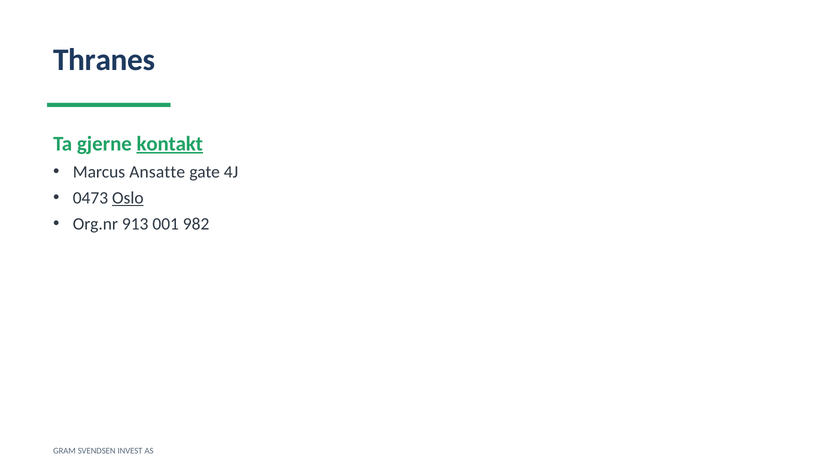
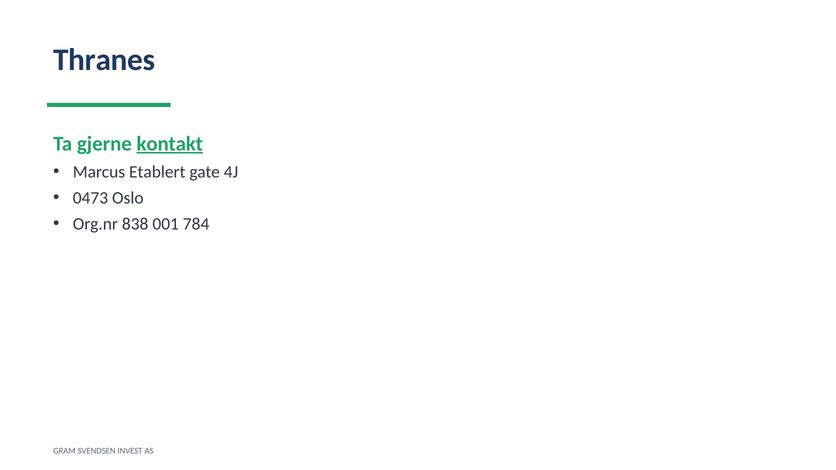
Ansatte: Ansatte -> Etablert (157, 172)
Oslo underline: present -> none (128, 198)
913: 913 -> 838 (135, 224)
982: 982 -> 784 (196, 224)
